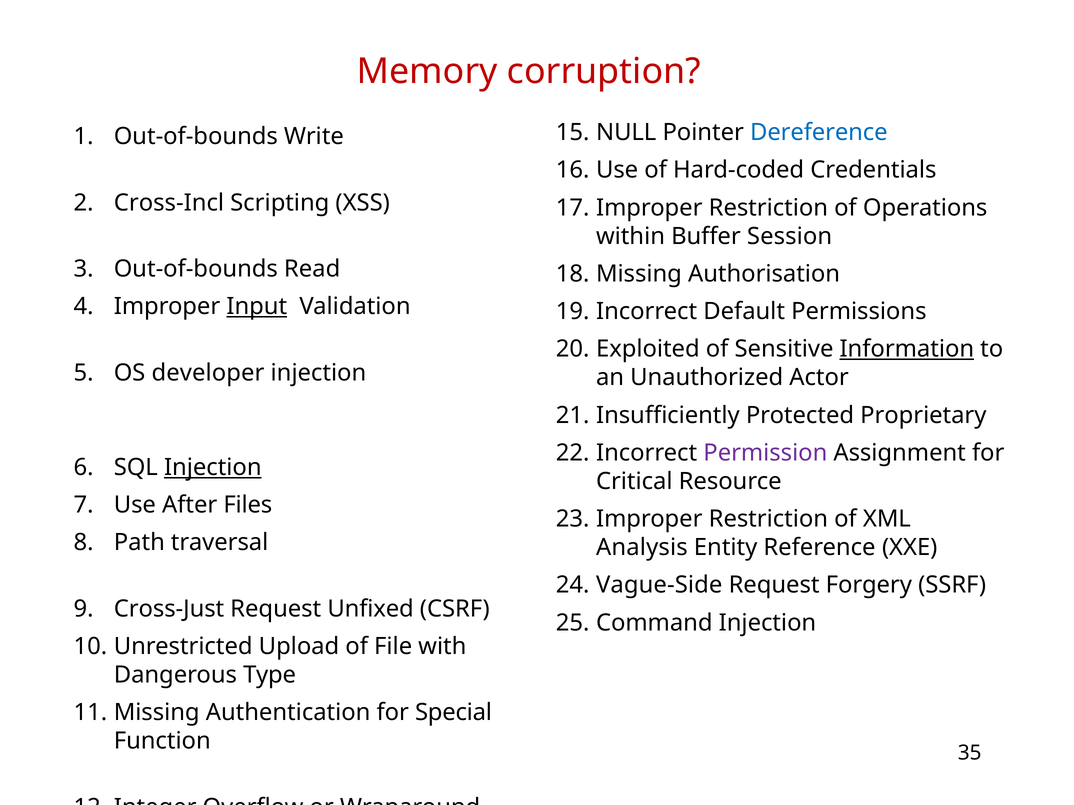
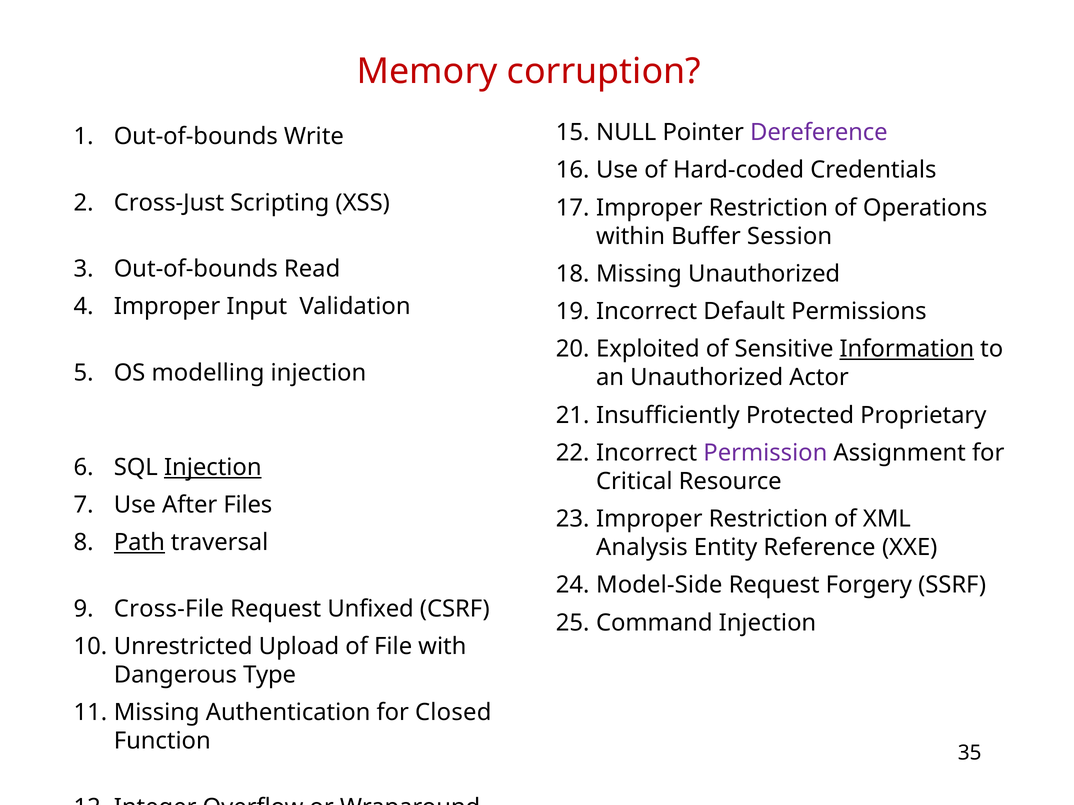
Dereference colour: blue -> purple (819, 133)
Cross-Incl: Cross-Incl -> Cross-Just (169, 203)
Missing Authorisation: Authorisation -> Unauthorized (764, 274)
Input underline: present -> none (257, 307)
developer: developer -> modelling (208, 373)
Path underline: none -> present (139, 543)
Vague-Side: Vague-Side -> Model-Side (659, 585)
Cross-Just: Cross-Just -> Cross-File (169, 609)
Special: Special -> Closed (453, 713)
